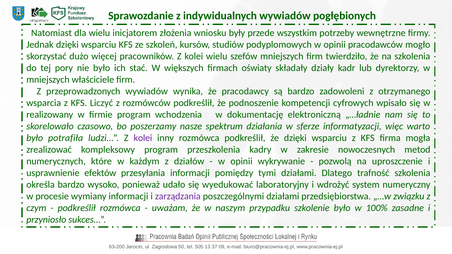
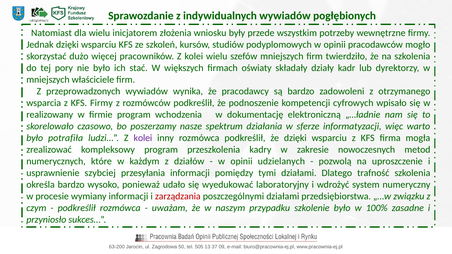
KFS Liczyć: Liczyć -> Firmy (101, 103)
wykrywanie: wykrywanie -> udzielanych (281, 162)
efektów: efektów -> szybciej (100, 173)
zarządzania colour: purple -> red (178, 197)
